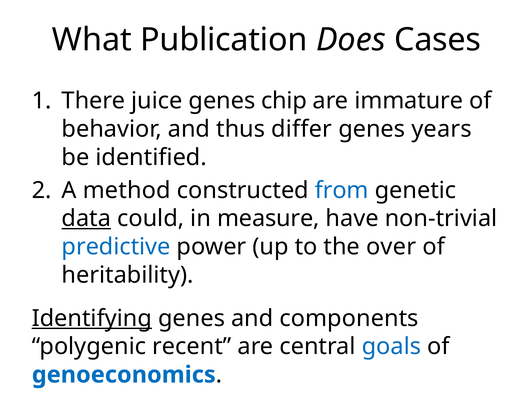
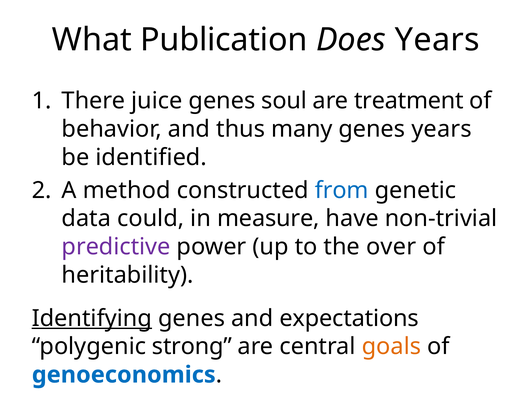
Does Cases: Cases -> Years (437, 40)
chip: chip -> soul (284, 101)
immature: immature -> treatment (409, 101)
differ: differ -> many (302, 129)
data underline: present -> none (86, 219)
predictive colour: blue -> purple (116, 247)
components: components -> expectations (349, 319)
recent: recent -> strong (192, 347)
goals colour: blue -> orange (391, 347)
